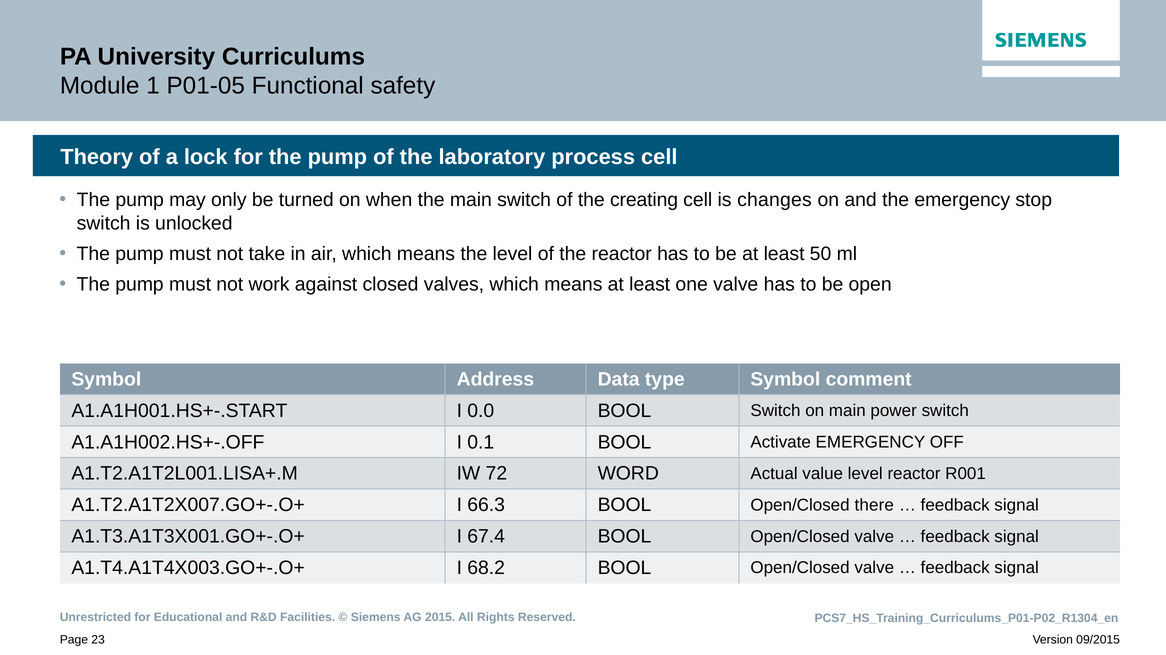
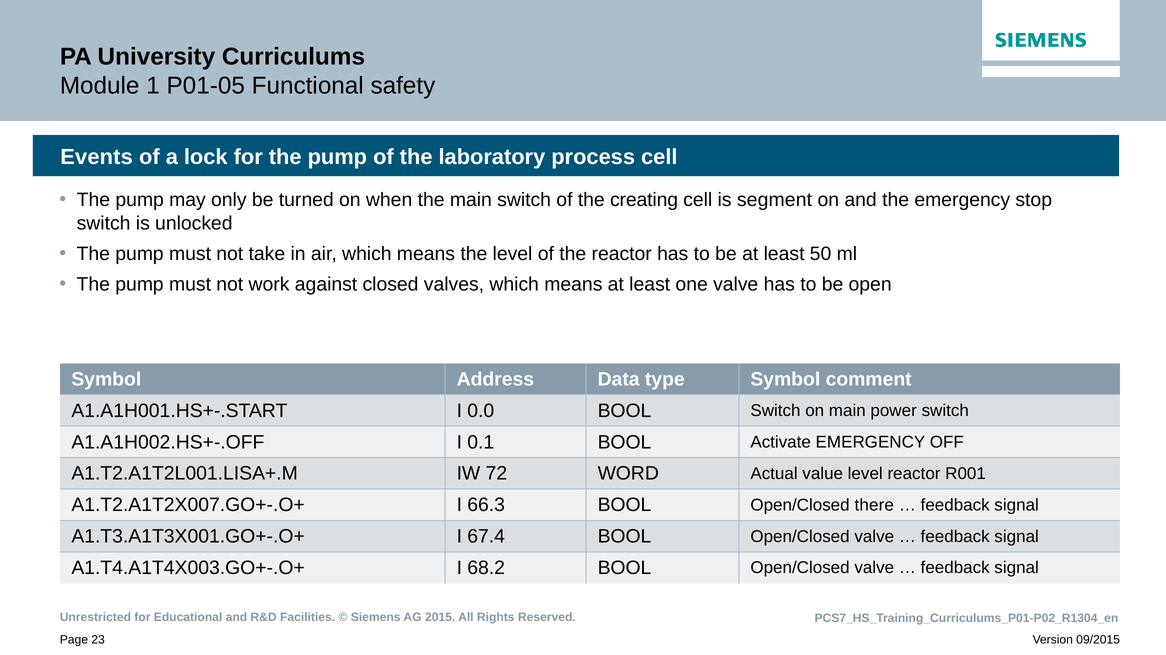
Theory: Theory -> Events (97, 157)
changes: changes -> segment (774, 200)
